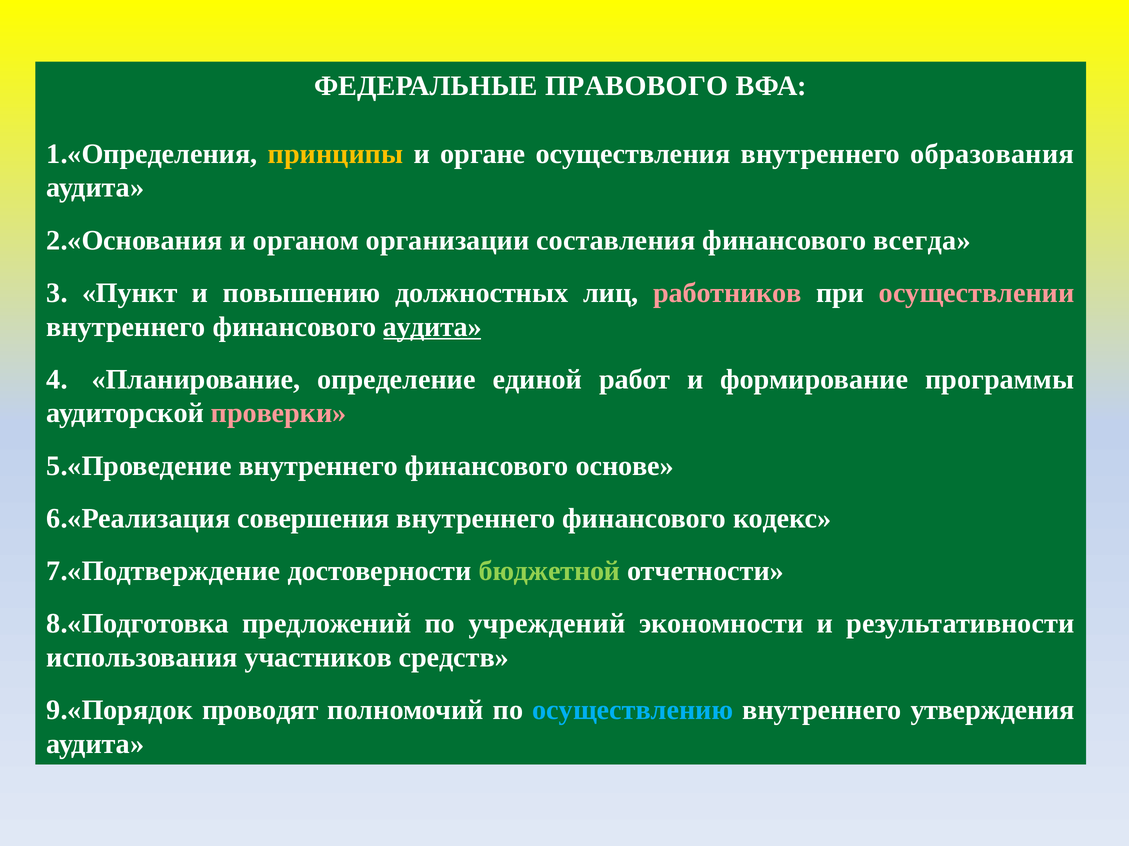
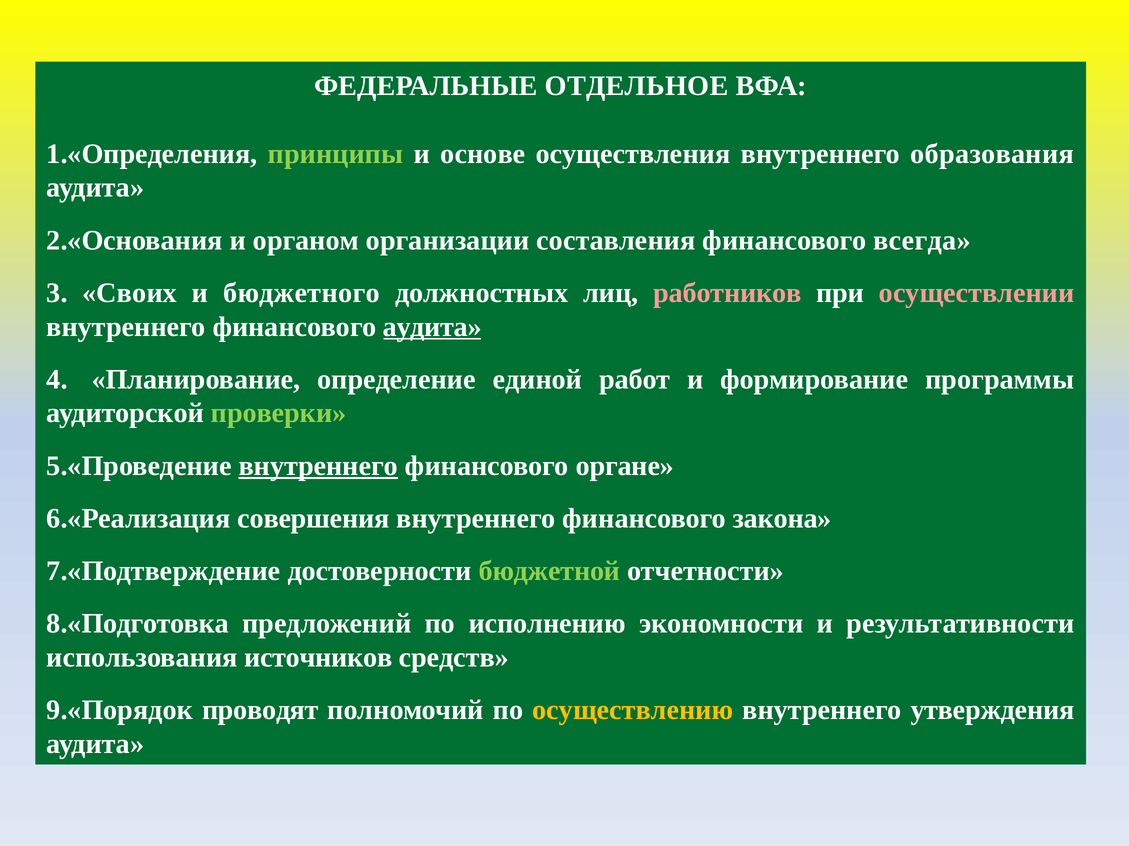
ПРАВОВОГО: ПРАВОВОГО -> ОТДЕЛЬНОЕ (637, 86)
принципы colour: yellow -> light green (336, 154)
органе: органе -> основе (483, 154)
Пункт: Пункт -> Своих (130, 293)
повышению: повышению -> бюджетного (301, 293)
проверки colour: pink -> light green (279, 414)
внутреннего underline: none -> present (318, 466)
основе: основе -> органе (625, 466)
кодекс: кодекс -> закона (782, 519)
учреждений: учреждений -> исполнению (547, 624)
участников: участников -> источников (318, 658)
осуществлению colour: light blue -> yellow (633, 711)
